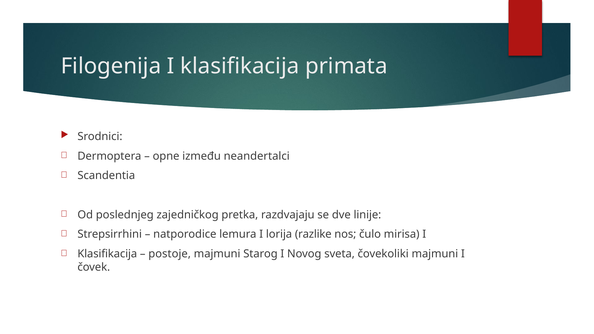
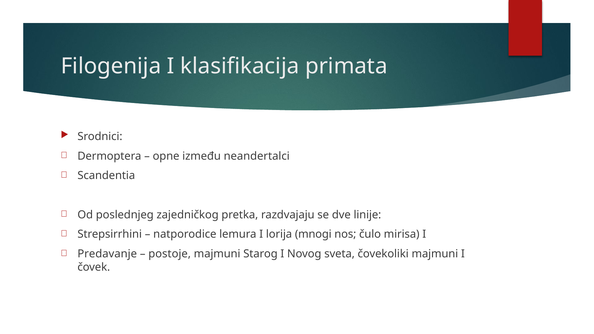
razlike: razlike -> mnogi (313, 234)
Klasifikacija: Klasifikacija -> Predavanje (107, 254)
